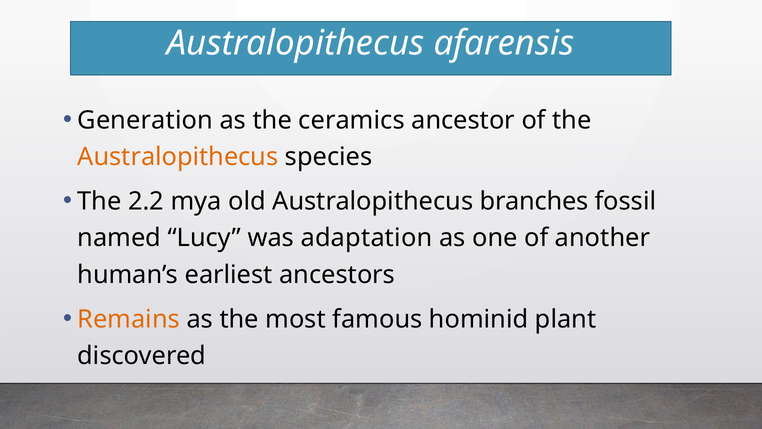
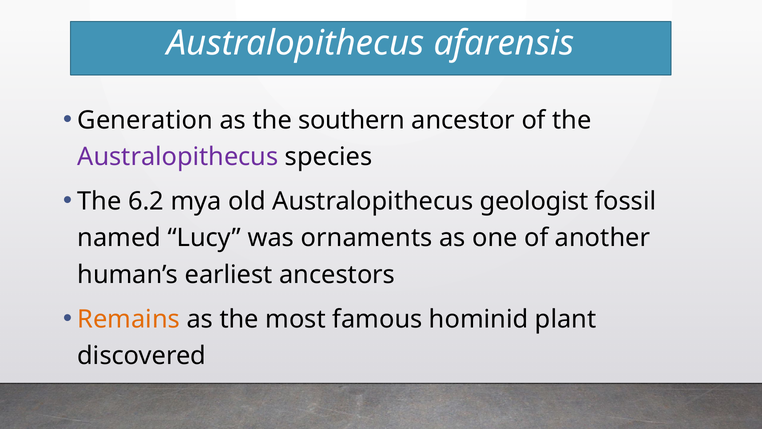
ceramics: ceramics -> southern (352, 120)
Australopithecus colour: orange -> purple (178, 157)
2.2: 2.2 -> 6.2 (146, 201)
branches: branches -> geologist (534, 201)
adaptation: adaptation -> ornaments (367, 238)
